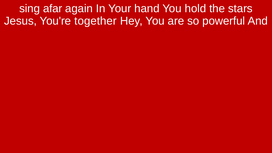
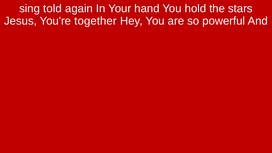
afar: afar -> told (52, 9)
